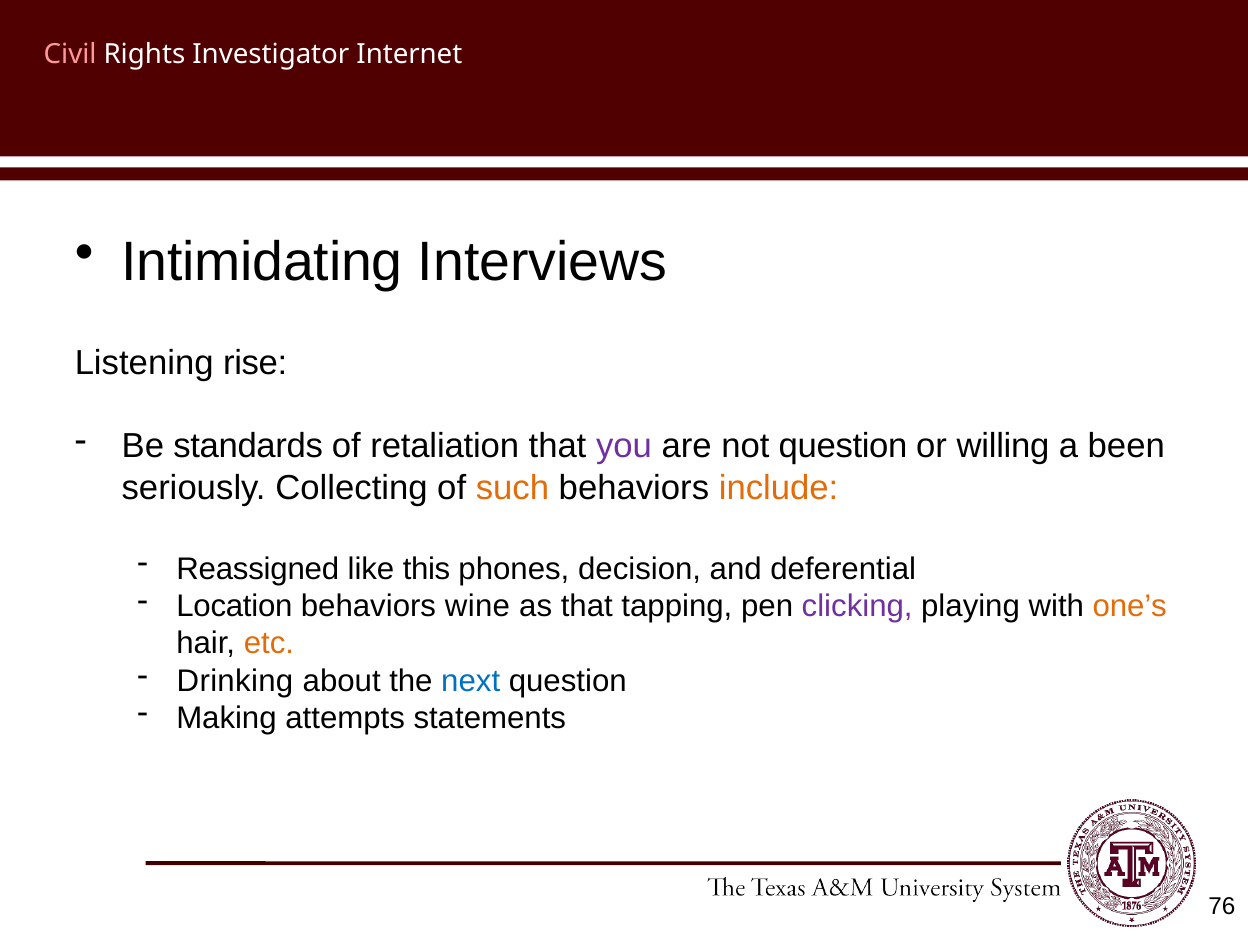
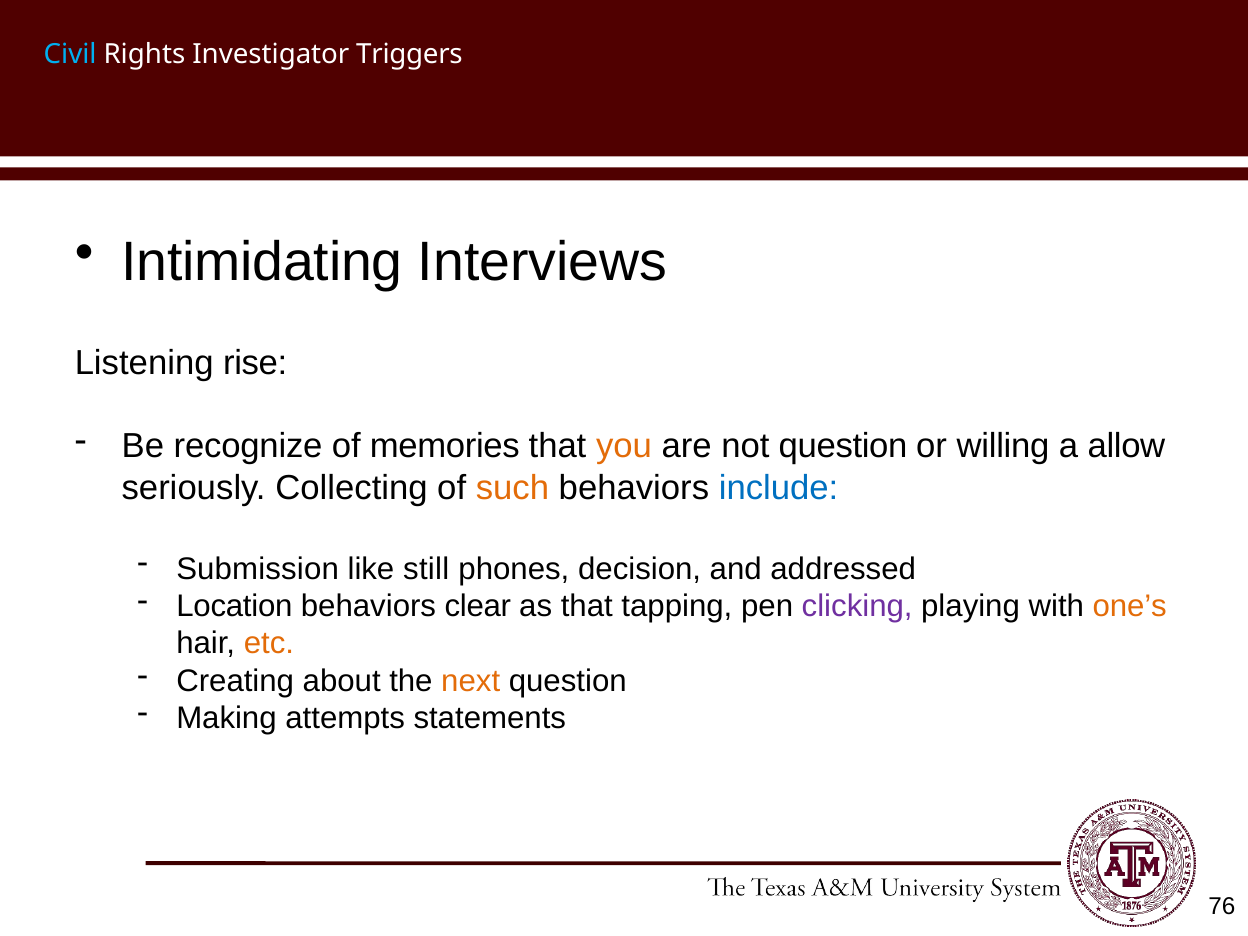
Civil colour: pink -> light blue (70, 54)
Internet: Internet -> Triggers (409, 54)
standards: standards -> recognize (248, 446)
retaliation: retaliation -> memories (445, 446)
you colour: purple -> orange (624, 446)
been: been -> allow (1126, 446)
include colour: orange -> blue (779, 488)
Reassigned: Reassigned -> Submission (258, 569)
this: this -> still (426, 569)
deferential: deferential -> addressed (843, 569)
wine: wine -> clear (478, 606)
Drinking: Drinking -> Creating (235, 681)
next colour: blue -> orange (471, 681)
